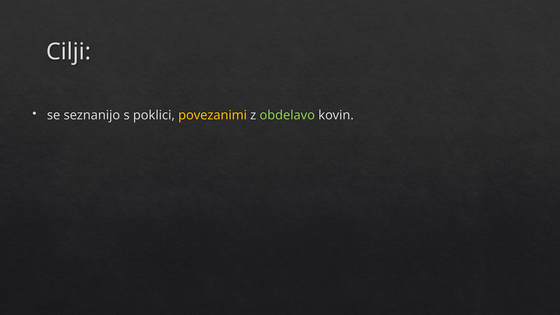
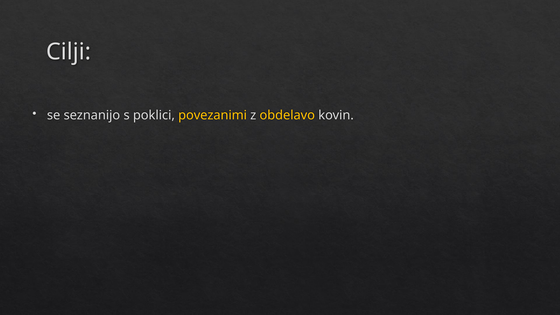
obdelavo colour: light green -> yellow (287, 115)
